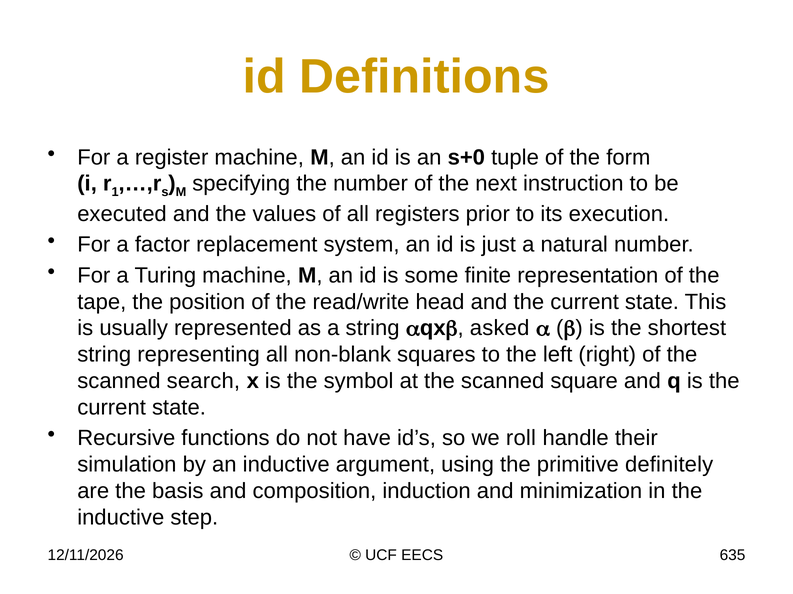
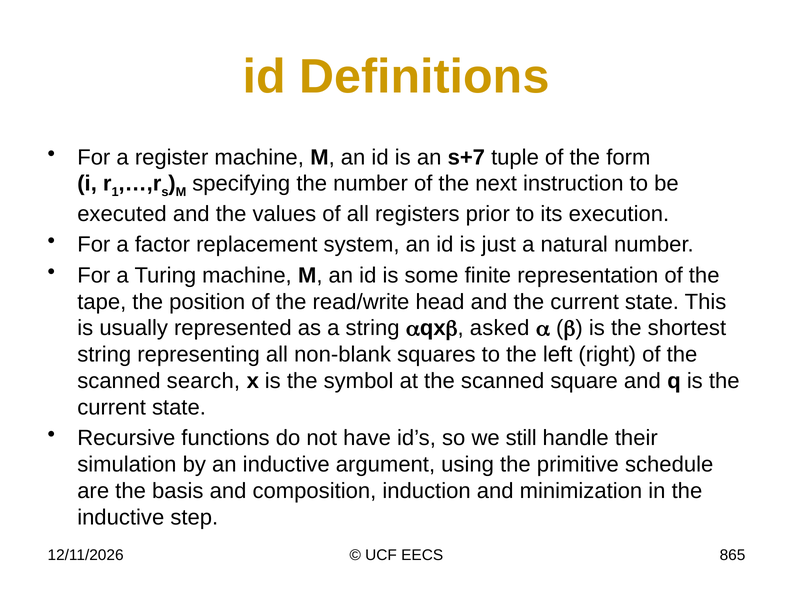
s+0: s+0 -> s+7 (466, 158)
roll: roll -> still (521, 439)
definitely: definitely -> schedule (669, 465)
635: 635 -> 865 (732, 556)
